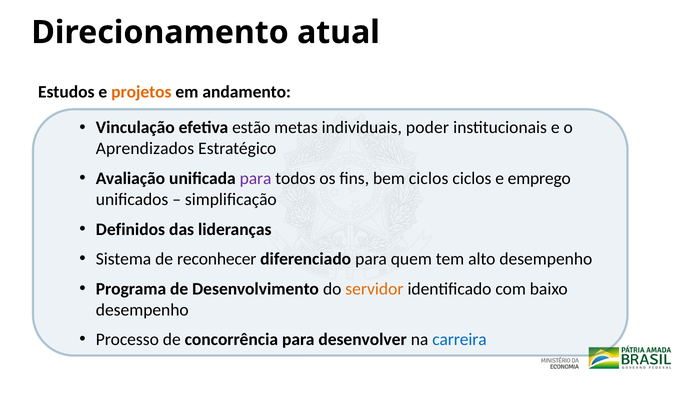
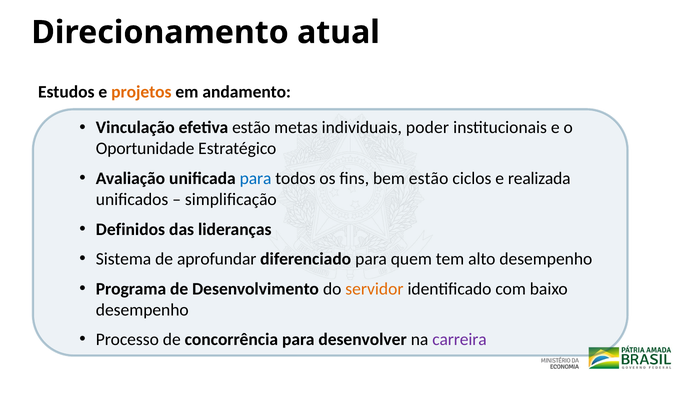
Aprendizados: Aprendizados -> Oportunidade (145, 149)
para colour: purple -> blue (256, 178)
bem ciclos: ciclos -> estão (429, 178)
emprego: emprego -> realizada (539, 178)
reconhecer: reconhecer -> aprofundar (217, 259)
carreira colour: blue -> purple (459, 339)
